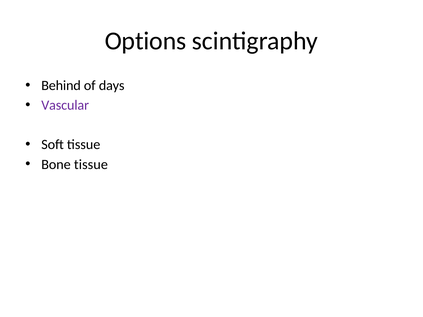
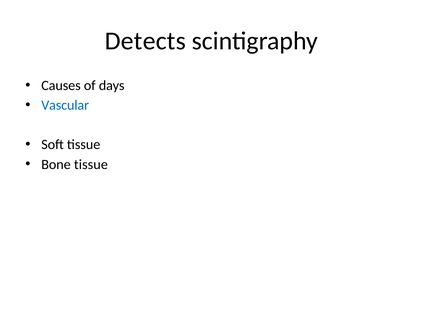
Options: Options -> Detects (145, 41)
Behind: Behind -> Causes (61, 86)
Vascular colour: purple -> blue (65, 105)
